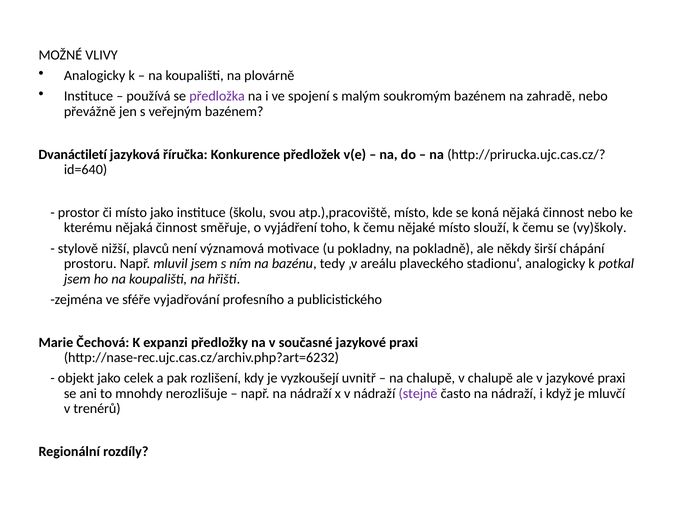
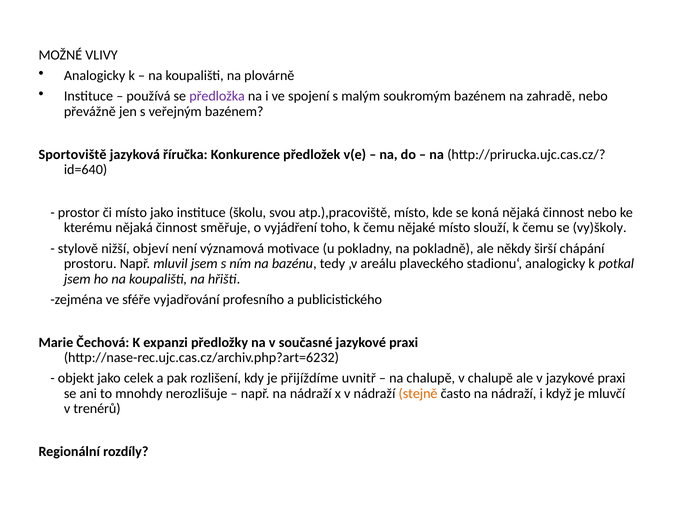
Dvanáctiletí: Dvanáctiletí -> Sportoviště (73, 155)
plavců: plavců -> objeví (151, 249)
vyzkoušejí: vyzkoušejí -> přijíždíme (310, 379)
stejně colour: purple -> orange (418, 394)
